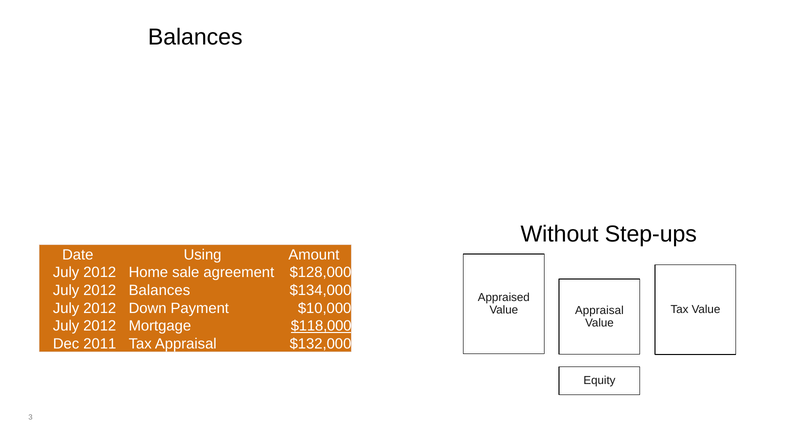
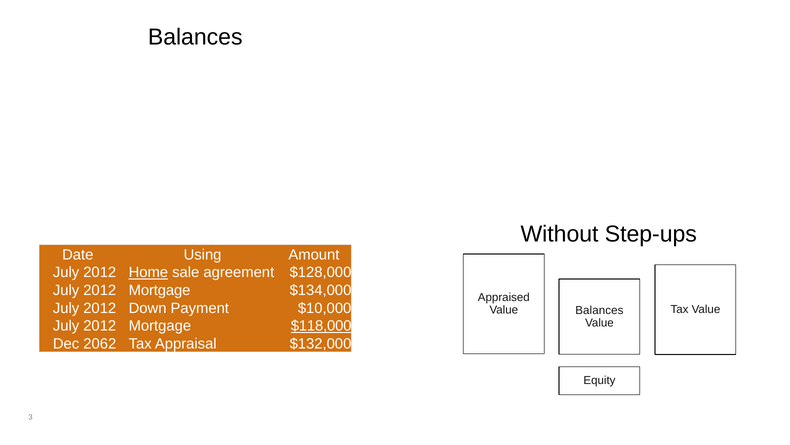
Home underline: none -> present (148, 272)
Balances: Balances -> Mortgage (160, 290)
Value Appraisal: Appraisal -> Balances (599, 310)
2011: 2011 -> 2062 (100, 343)
